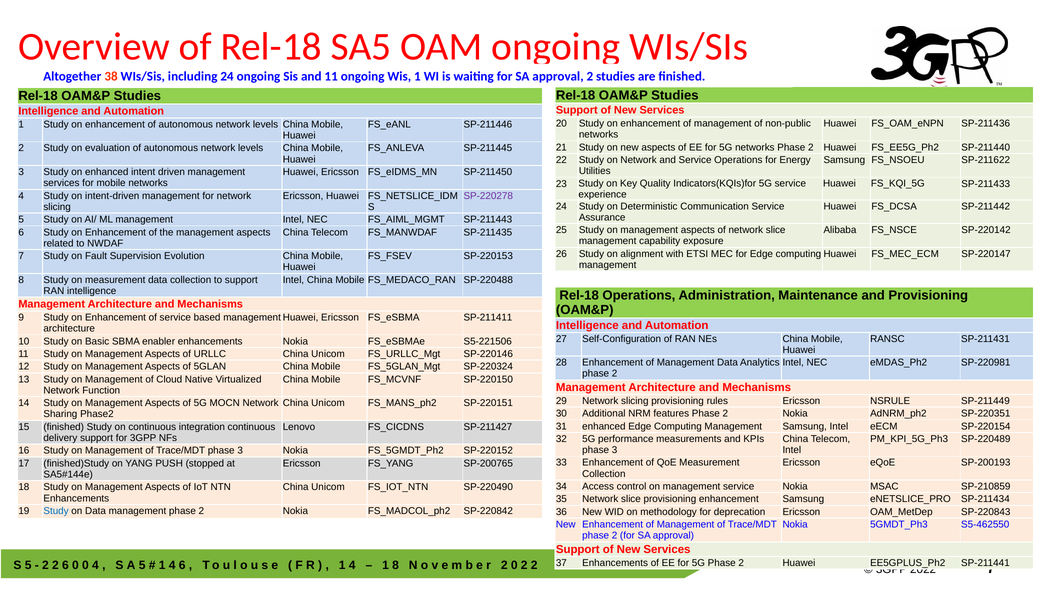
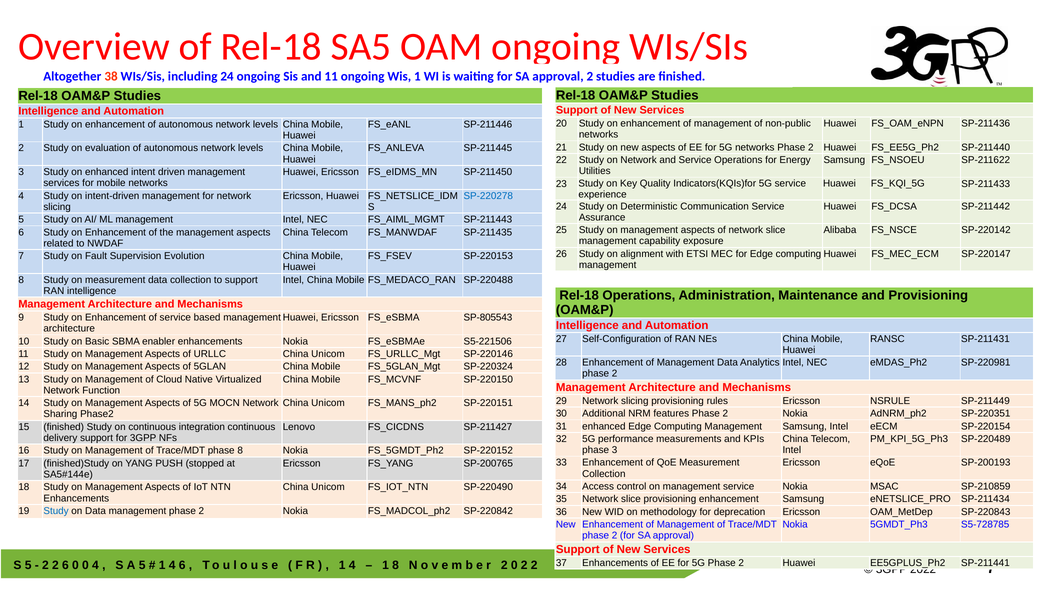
SP-220278 colour: purple -> blue (488, 196)
SP-211411: SP-211411 -> SP-805543 (488, 317)
Trace/MDT phase 3: 3 -> 8 (240, 451)
S5‑462550: S5‑462550 -> S5‑728785 (985, 524)
